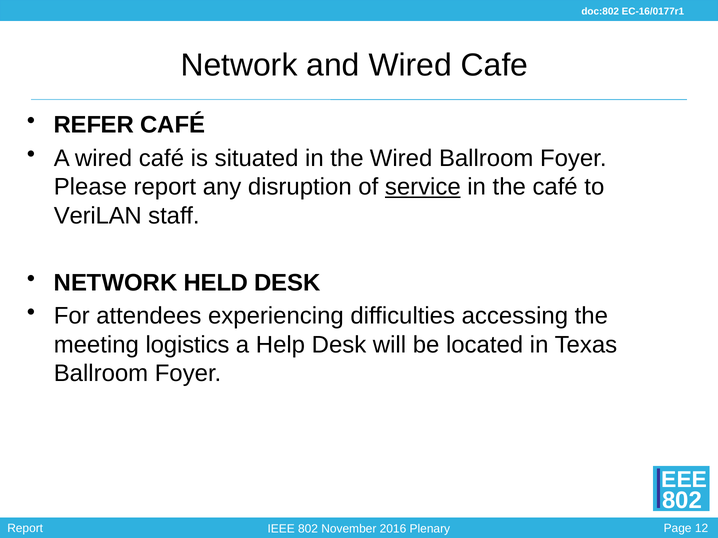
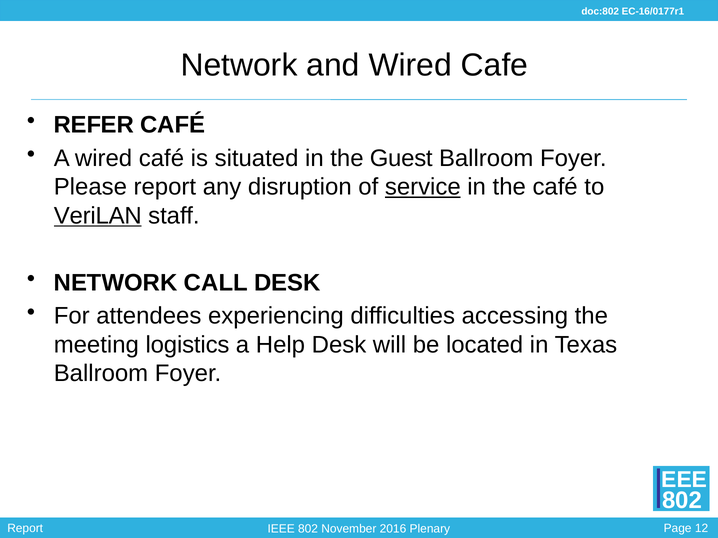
the Wired: Wired -> Guest (401, 158)
VeriLAN underline: none -> present (98, 216)
HELD: HELD -> CALL (216, 283)
